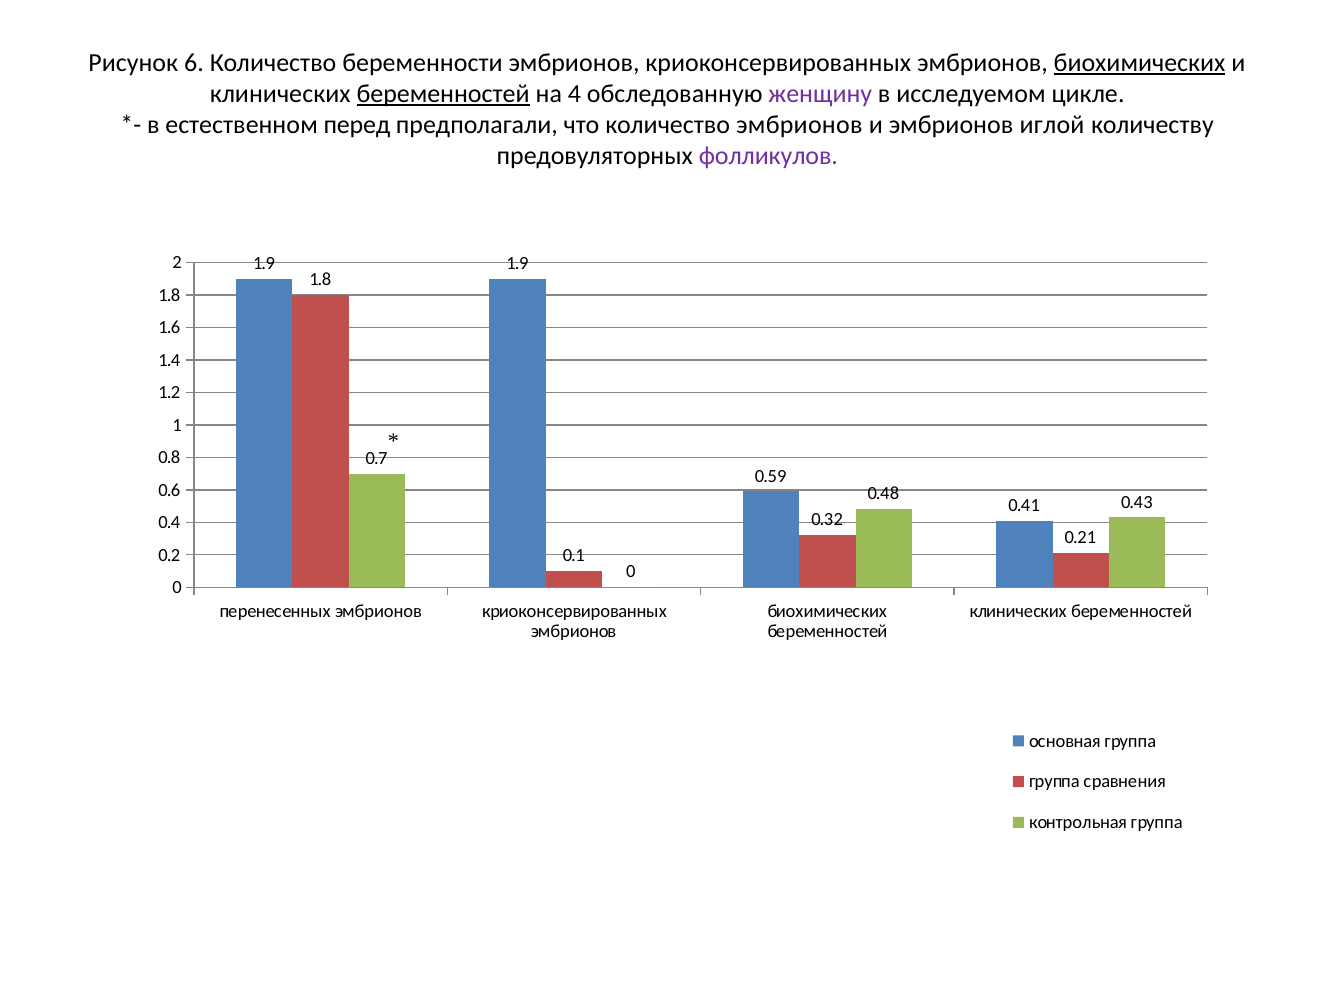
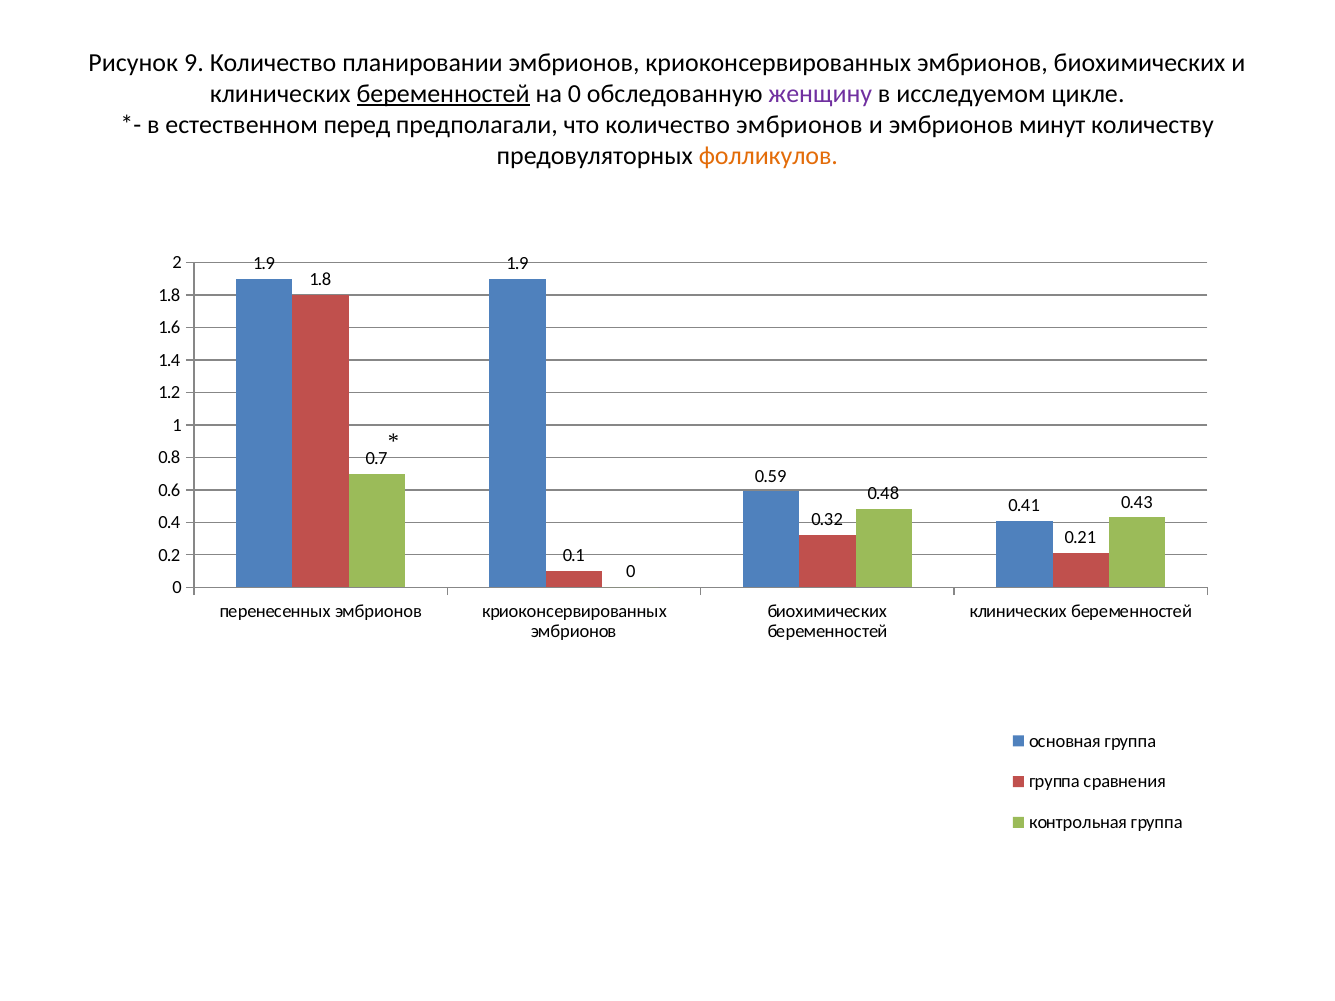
6: 6 -> 9 (194, 63)
беременности: беременности -> планировании (422, 63)
биохимических underline: present -> none (1140, 63)
на 4: 4 -> 0 (574, 94)
иглой: иглой -> минут (1052, 125)
фолликулов colour: purple -> orange (768, 156)
